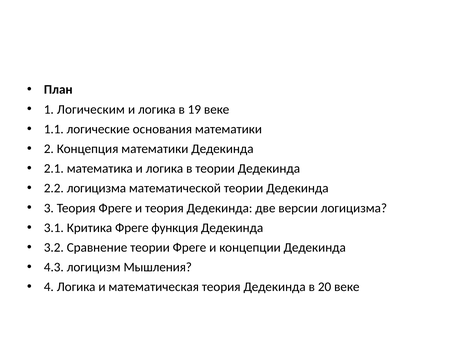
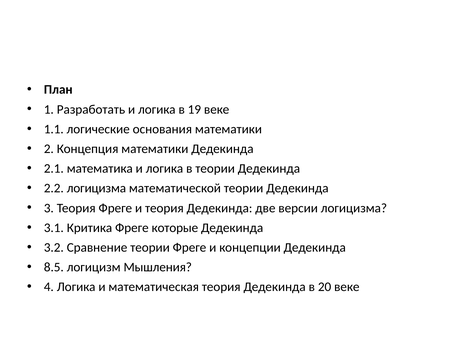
Логическим: Логическим -> Разработать (91, 110)
функция: функция -> которые (175, 228)
4.3: 4.3 -> 8.5 (54, 268)
